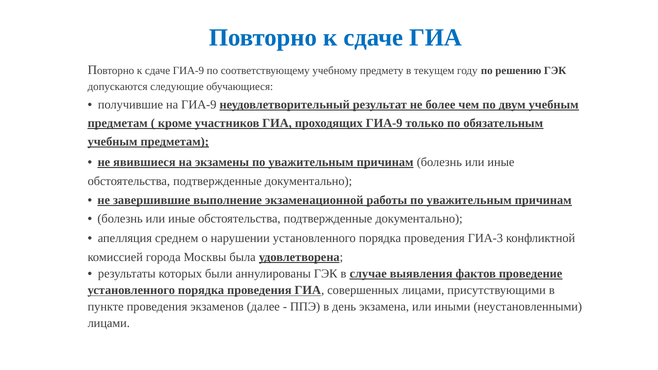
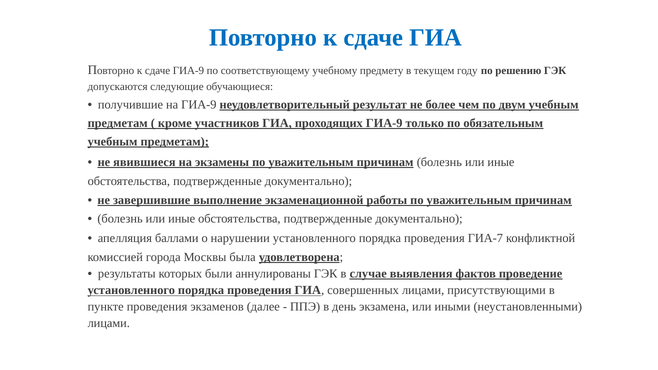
среднем: среднем -> баллами (177, 238)
ГИА-3: ГИА-3 -> ГИА-7 (485, 238)
